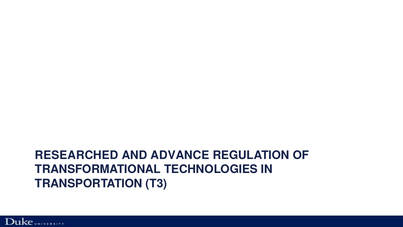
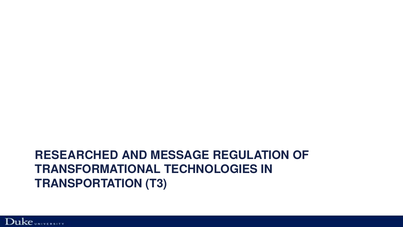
ADVANCE: ADVANCE -> MESSAGE (180, 155)
